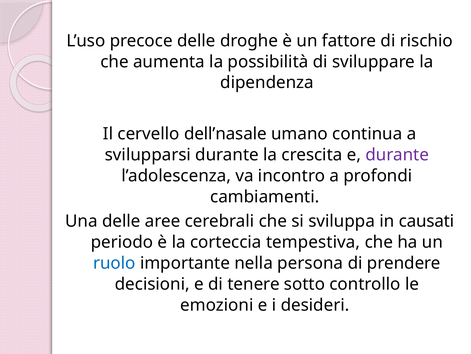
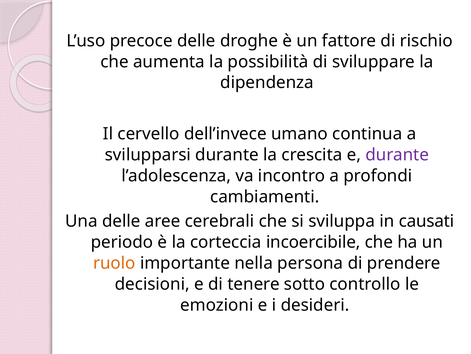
dell’nasale: dell’nasale -> dell’invece (225, 134)
tempestiva: tempestiva -> incoercibile (313, 242)
ruolo colour: blue -> orange (114, 263)
